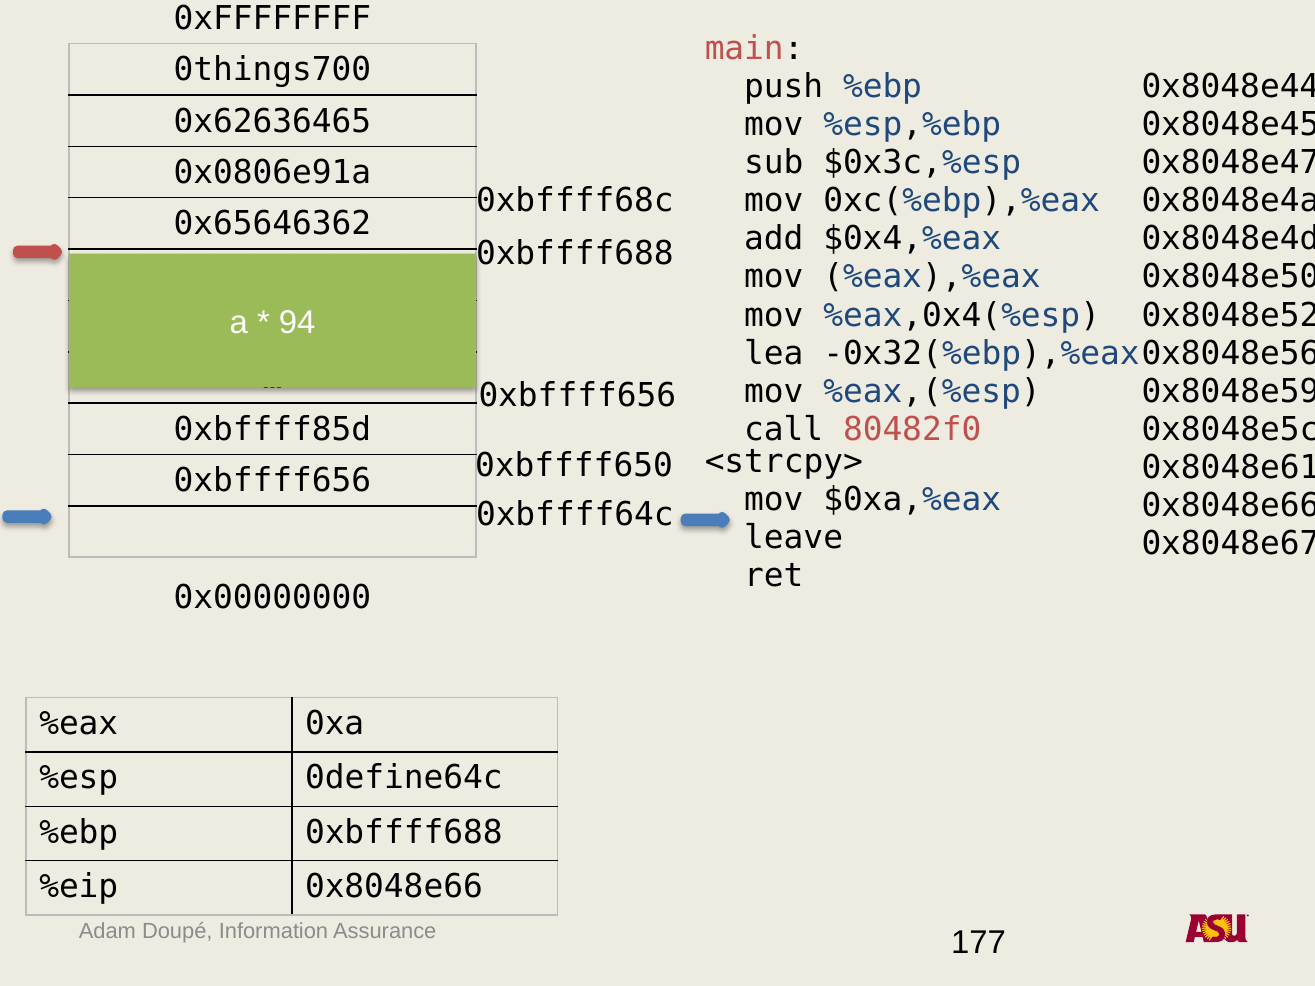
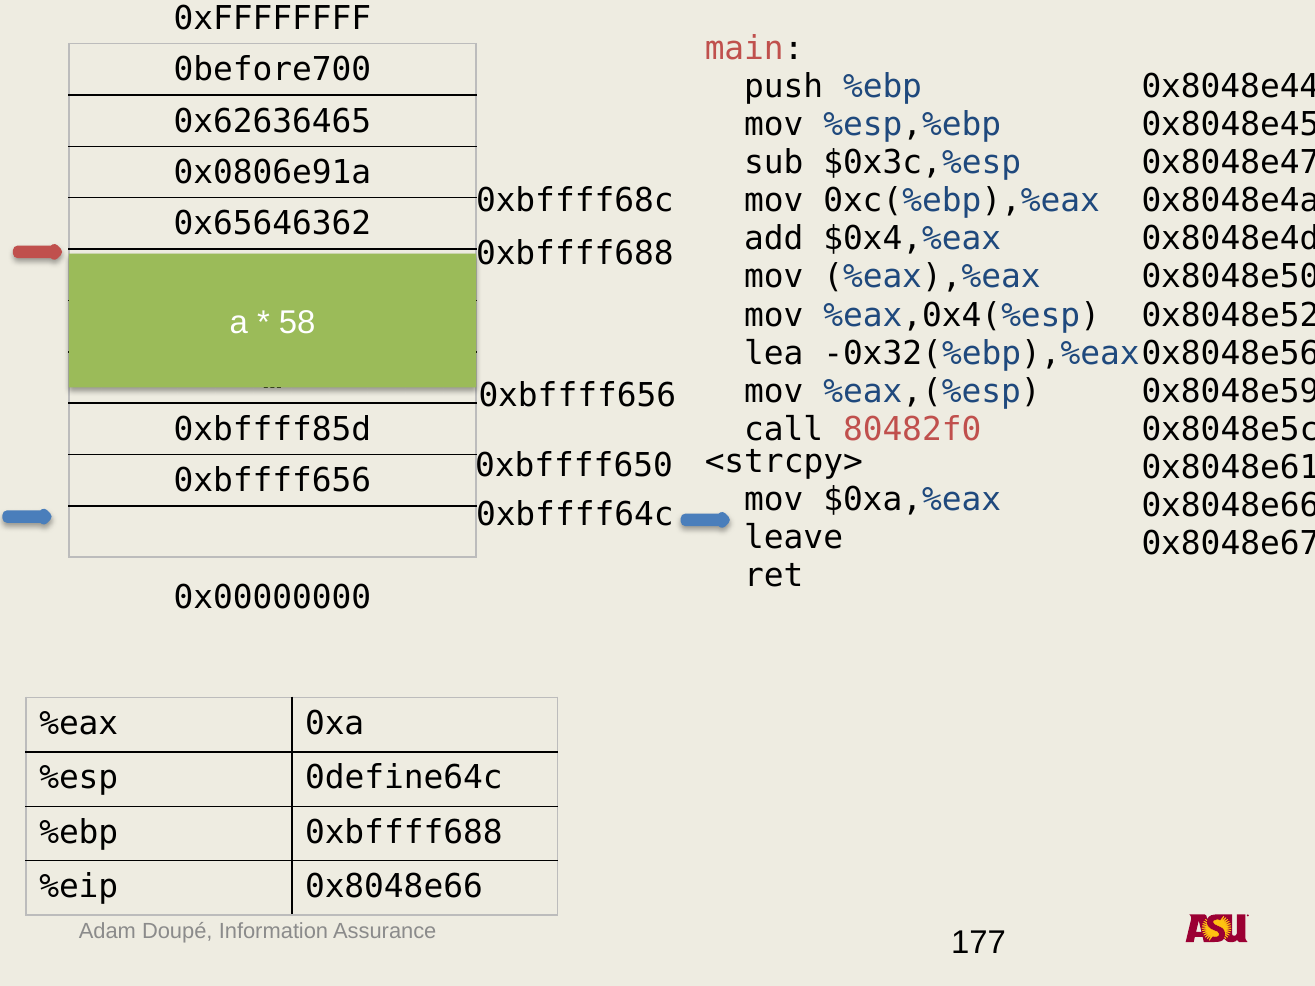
0things700: 0things700 -> 0before700 (272, 70)
94: 94 -> 58 (297, 323)
